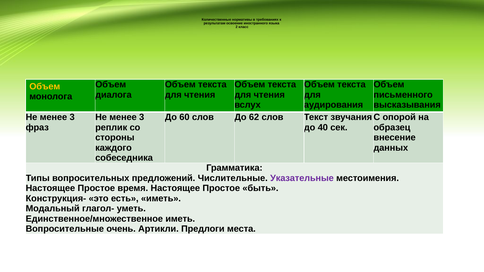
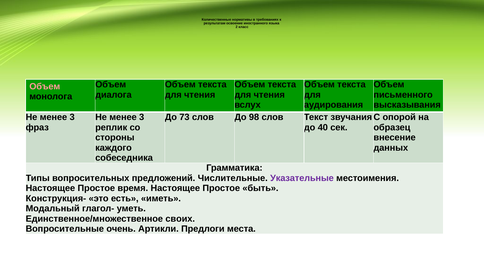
Объем colour: yellow -> pink (45, 86)
60: 60 -> 73 (184, 117)
62: 62 -> 98 (254, 117)
Единственное/множественное иметь: иметь -> своих (180, 219)
